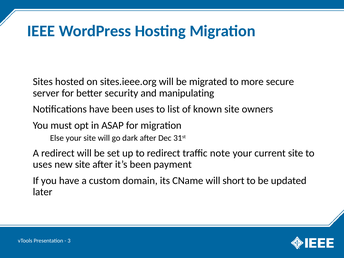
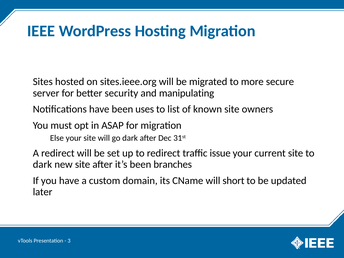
note: note -> issue (220, 153)
uses: uses -> dark (42, 164)
payment: payment -> branches (173, 164)
